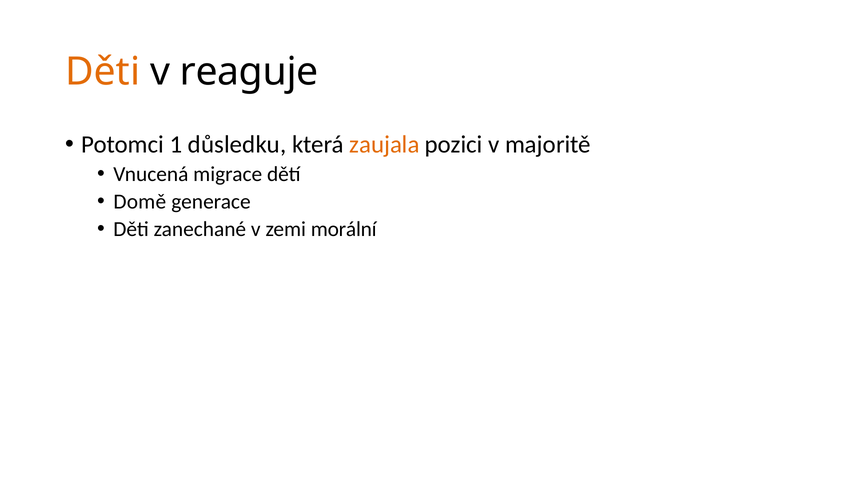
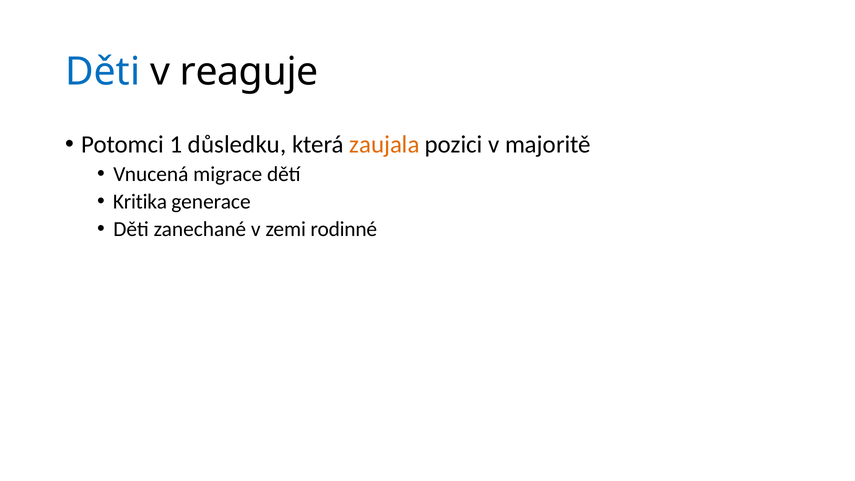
Děti colour: orange -> blue (103, 72)
Domě: Domě -> Kritika (140, 201)
morální: morální -> rodinné (344, 229)
